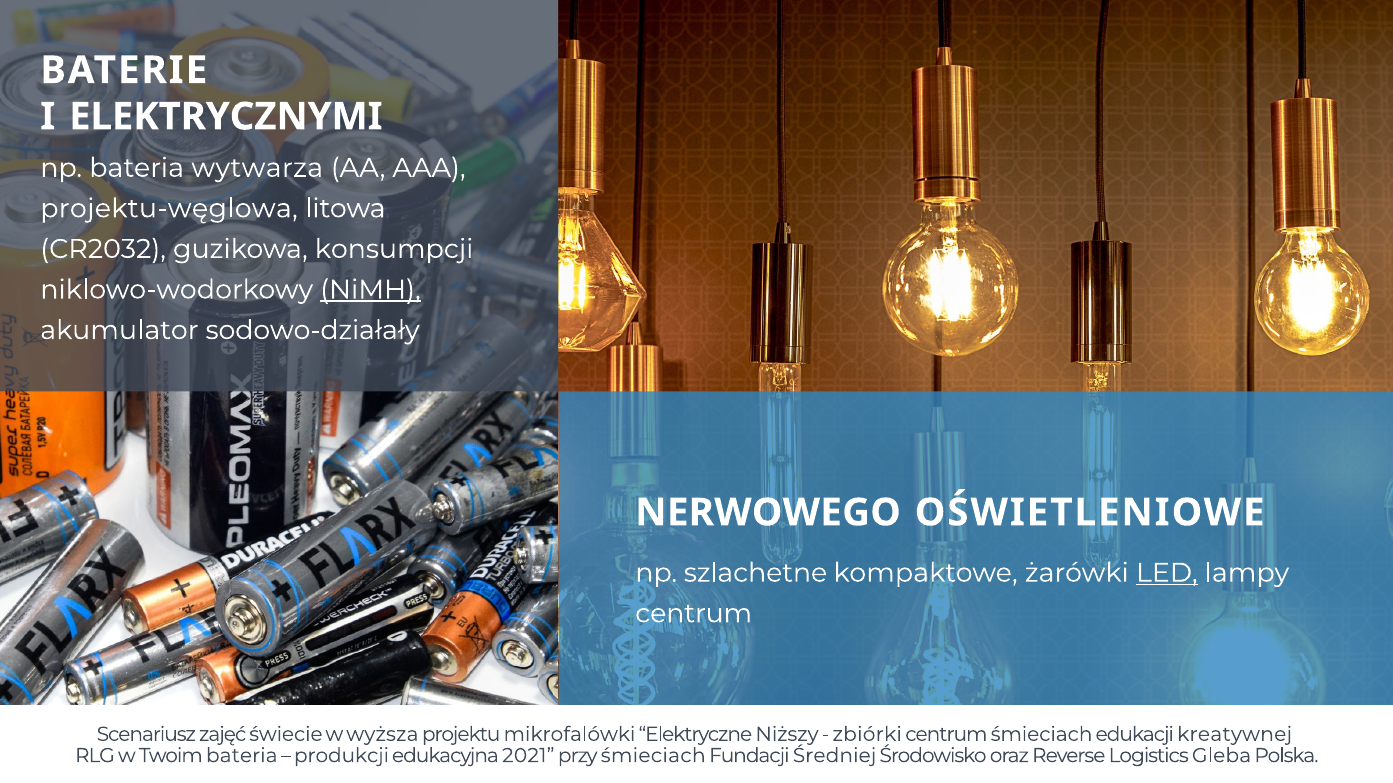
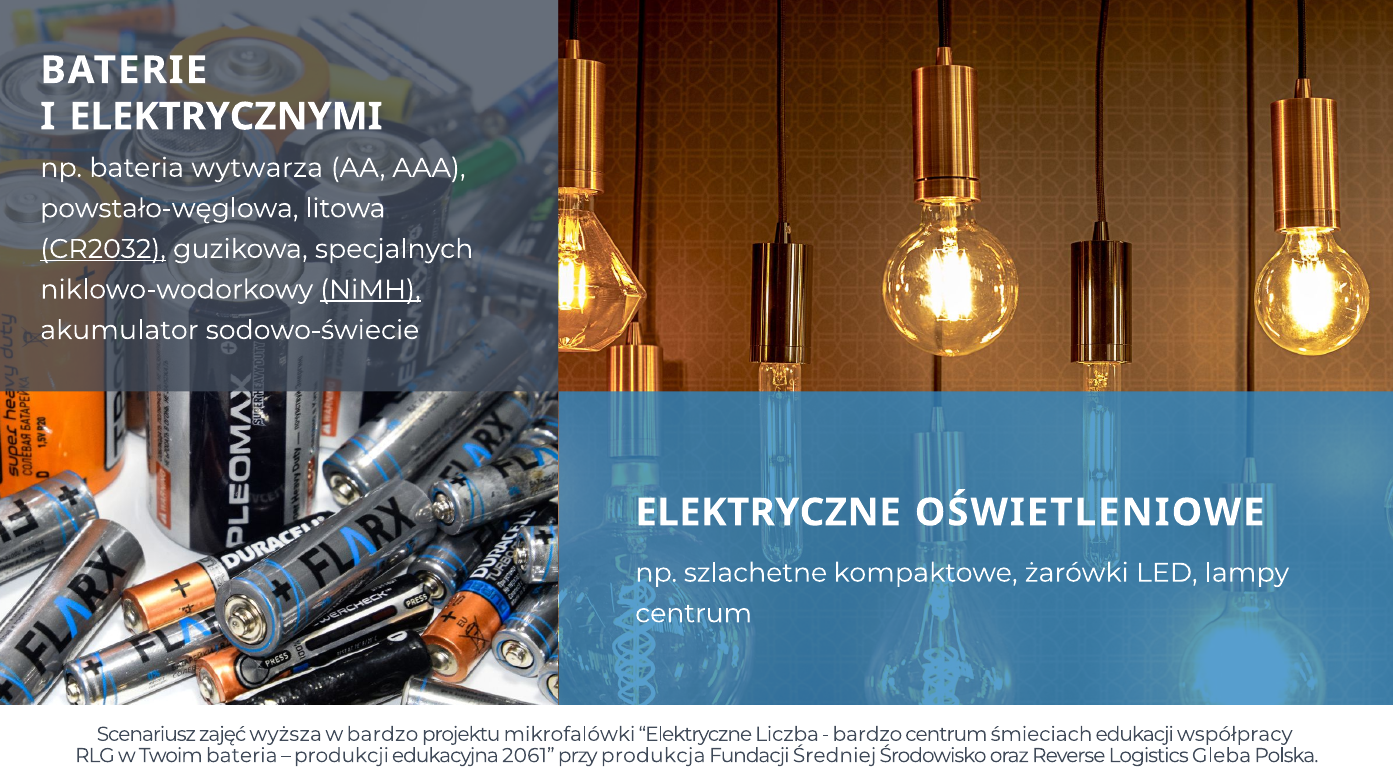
projektu-węglowa: projektu-węglowa -> powstało-węglowa (169, 209)
CR2032 underline: none -> present (103, 249)
konsumpcji: konsumpcji -> specjalnych (394, 249)
sodowo-działały: sodowo-działały -> sodowo-świecie (313, 330)
NERWOWEGO: NERWOWEGO -> ELEKTRYCZNE (768, 513)
LED underline: present -> none (1167, 573)
świecie: świecie -> wyższa (286, 735)
w wyższa: wyższa -> bardzo (382, 735)
Niższy: Niższy -> Liczba (787, 735)
zbiórki: zbiórki -> bardzo (867, 735)
kreatywnej: kreatywnej -> współpracy (1235, 735)
2021: 2021 -> 2061 (528, 756)
przy śmieciach: śmieciach -> produkcja (653, 756)
